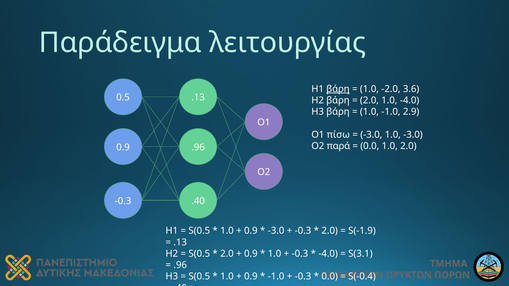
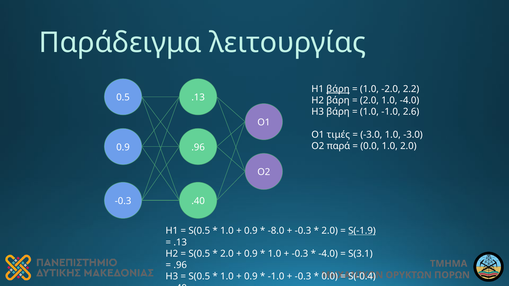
3.6: 3.6 -> 2.2 (411, 89)
2.9: 2.9 -> 2.6 (411, 112)
πίσω: πίσω -> τιμές (338, 135)
-3.0: -3.0 -> -8.0 (276, 231)
S(-1.9 underline: none -> present (362, 231)
